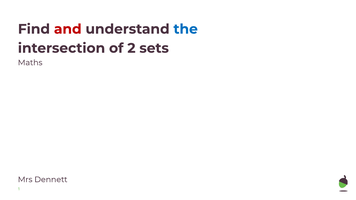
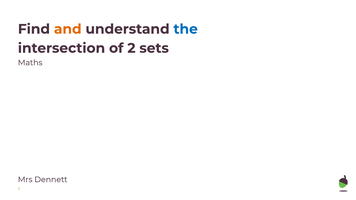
and colour: red -> orange (68, 29)
